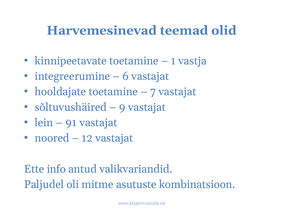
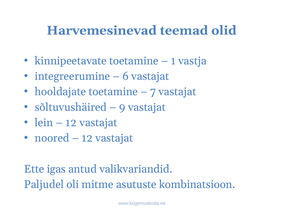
91: 91 -> 12 (71, 123)
info: info -> igas (56, 169)
